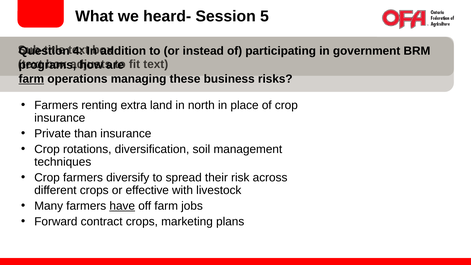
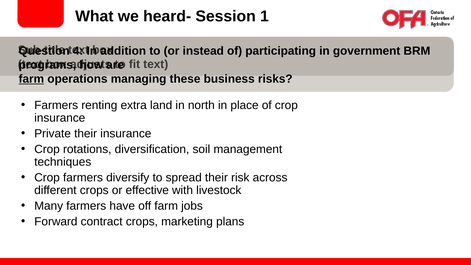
5: 5 -> 1 (264, 16)
Private than: than -> their (86, 133)
have underline: present -> none (122, 206)
